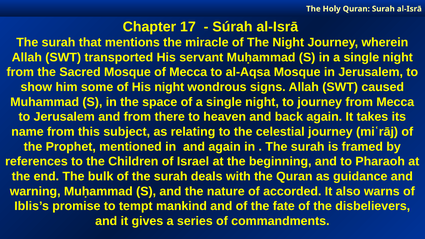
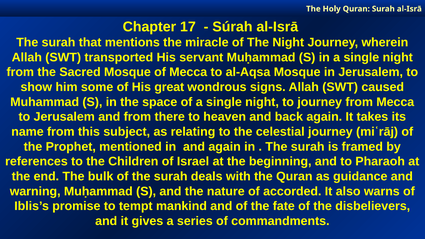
His night: night -> great (169, 87)
